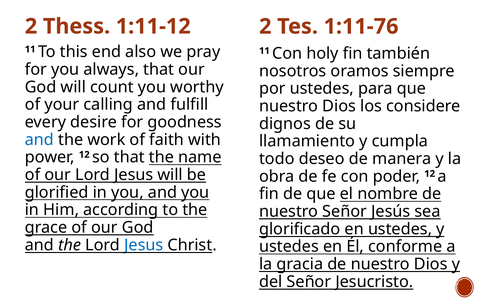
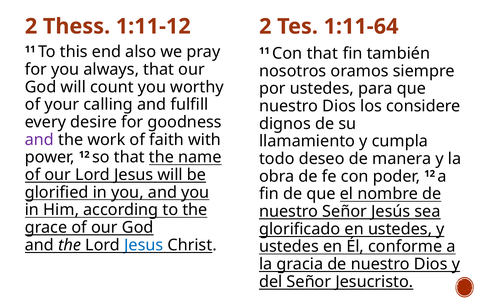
1:11-76: 1:11-76 -> 1:11-64 (361, 26)
Con holy: holy -> that (322, 53)
and colour: blue -> purple (39, 139)
